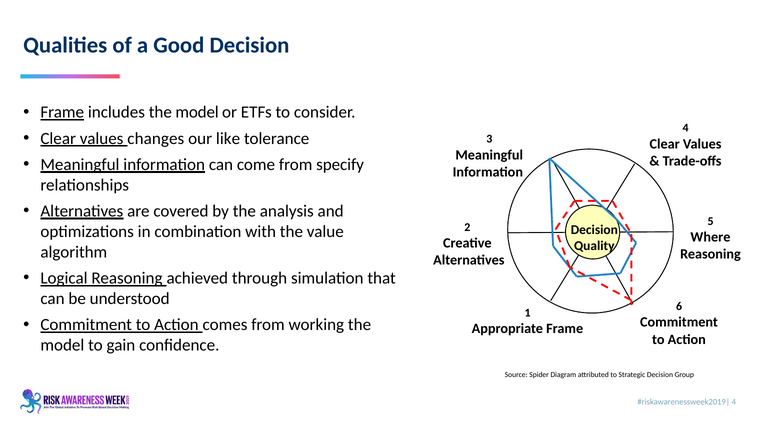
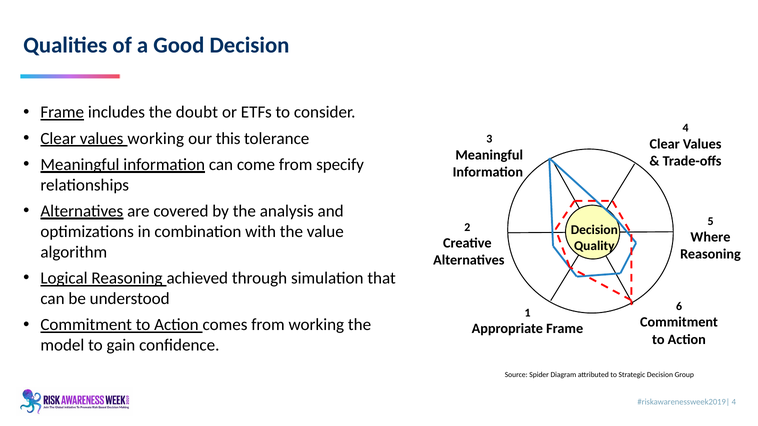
includes the model: model -> doubt (197, 112)
changes: changes -> working (156, 139)
like: like -> this (228, 139)
